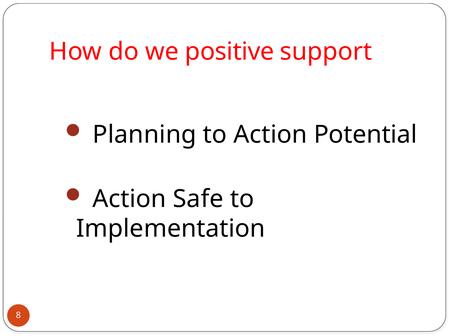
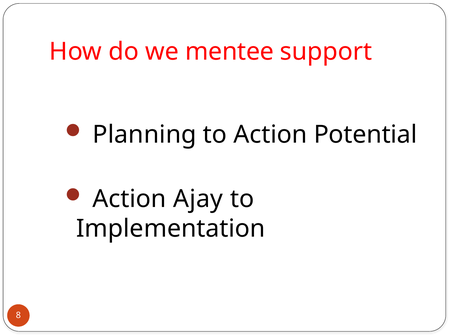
positive: positive -> mentee (230, 52)
Safe: Safe -> Ajay (198, 199)
